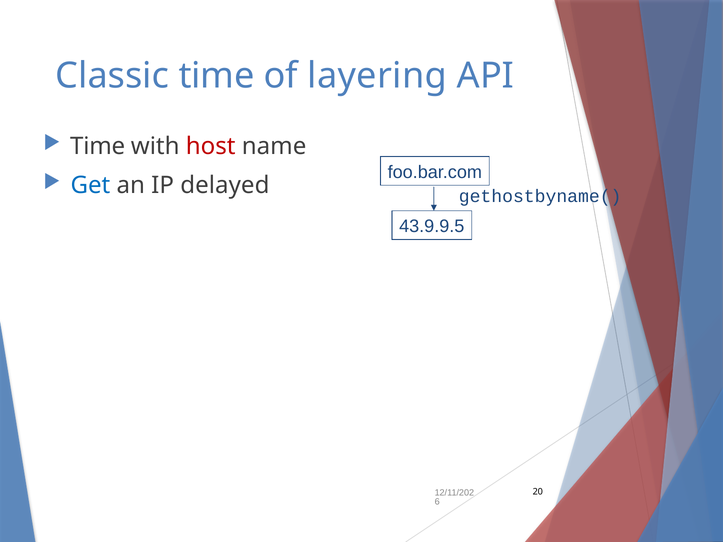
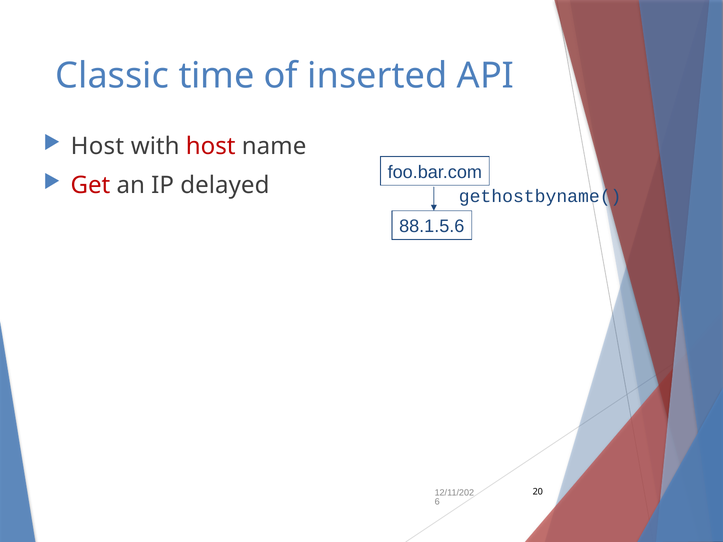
layering: layering -> inserted (377, 76)
Time: Time -> Host (97, 146)
Get colour: blue -> red (90, 185)
43.9.9.5: 43.9.9.5 -> 88.1.5.6 (432, 227)
